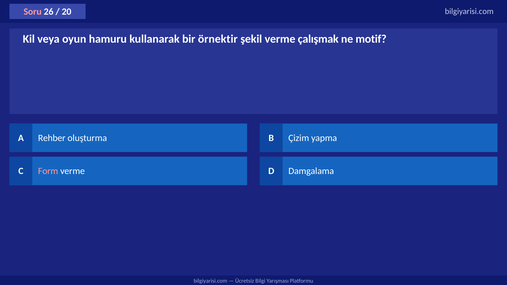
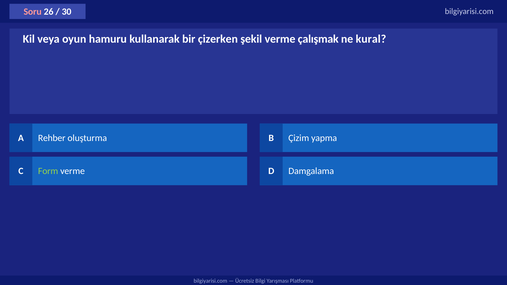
20: 20 -> 30 (67, 12)
örnektir: örnektir -> çizerken (218, 39)
motif: motif -> kural (371, 39)
Form colour: pink -> light green (48, 171)
